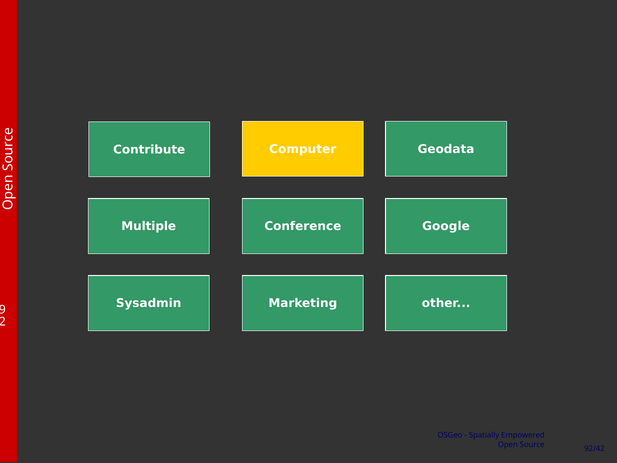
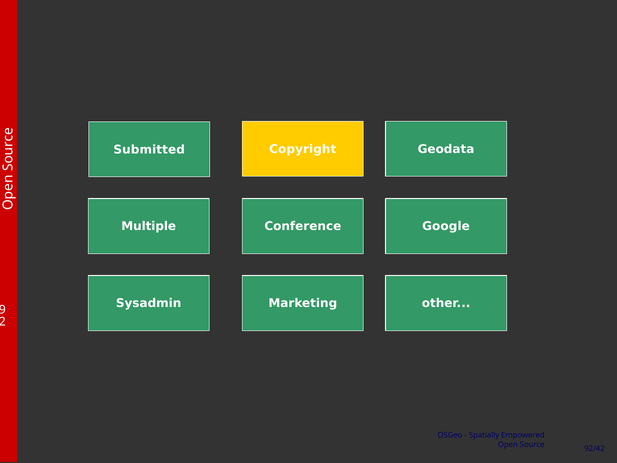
Computer: Computer -> Copyright (303, 149)
Contribute: Contribute -> Submitted (149, 150)
